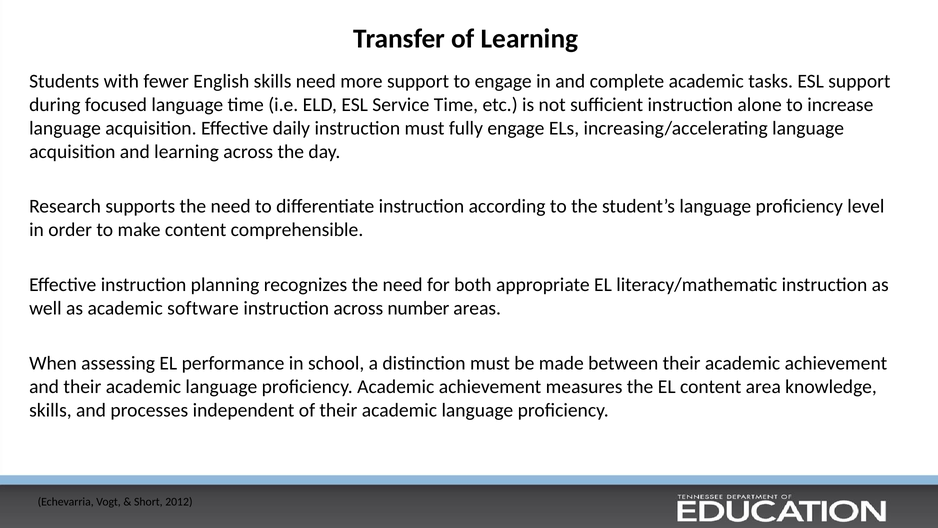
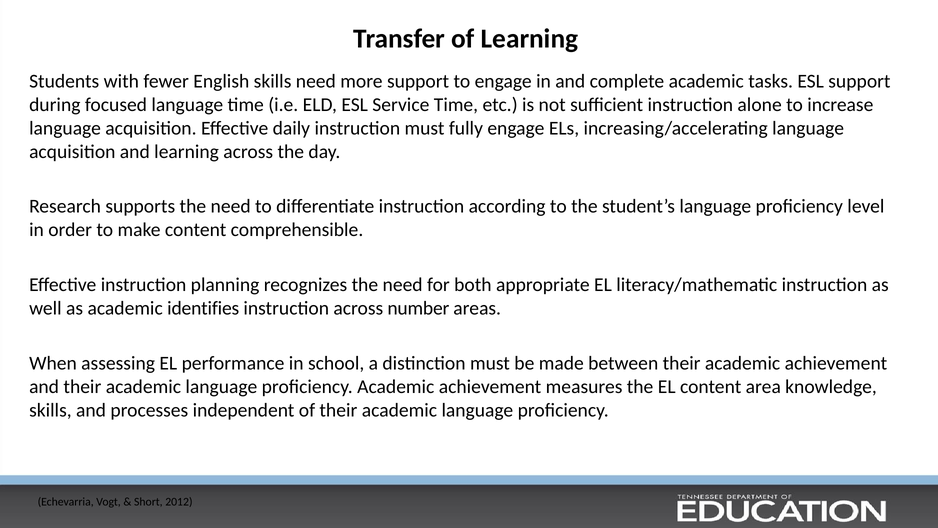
software: software -> identifies (203, 308)
